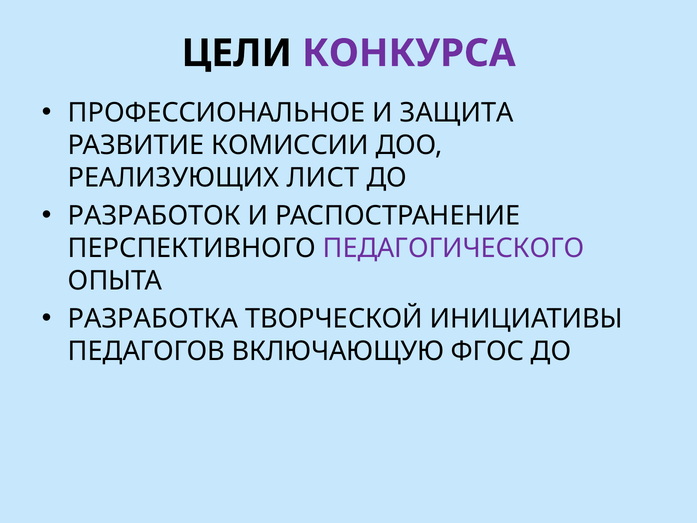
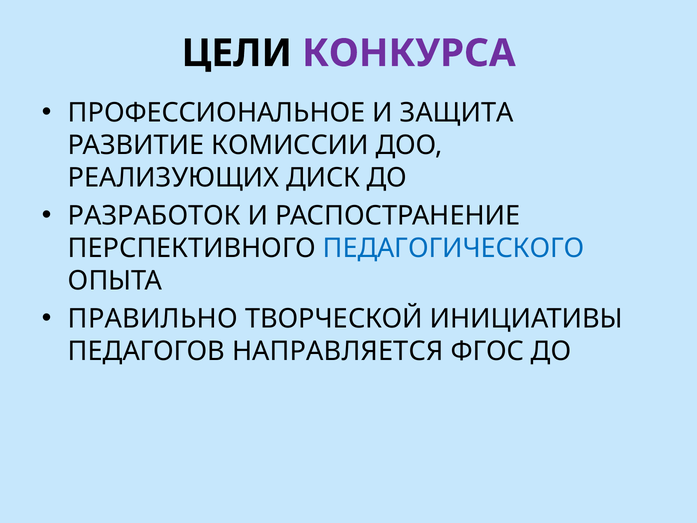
ЛИСТ: ЛИСТ -> ДИСК (323, 178)
ПЕДАГОГИЧЕСКОГО colour: purple -> blue (454, 248)
РАЗРАБОТКА: РАЗРАБОТКА -> ПРАВИЛЬНО (153, 318)
ВКЛЮЧАЮЩУЮ: ВКЛЮЧАЮЩУЮ -> НАПРАВЛЯЕТСЯ (338, 351)
